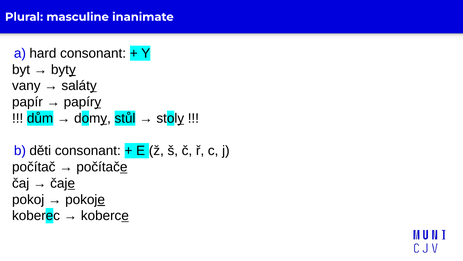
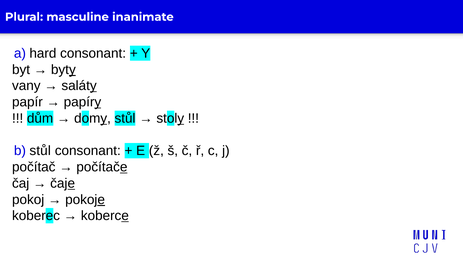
děti: děti -> stůl (40, 151)
